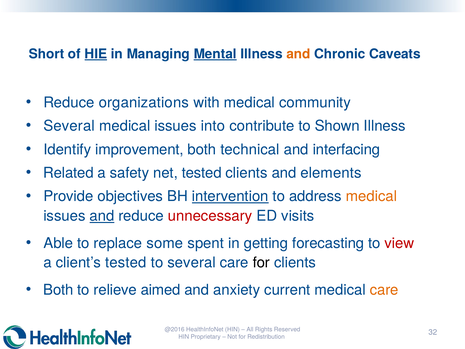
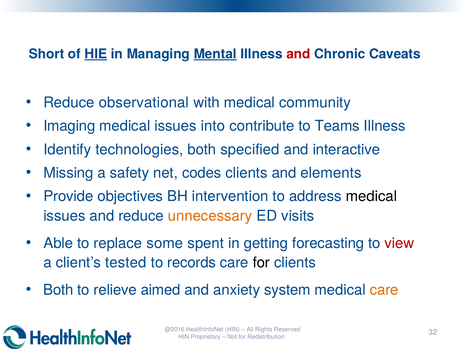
and colour: orange -> red (298, 54)
organizations: organizations -> observational (144, 102)
Several: Several -> Imaging (69, 126)
Shown: Shown -> Teams (337, 126)
improvement: improvement -> technologies (139, 149)
technical: technical -> specified (250, 149)
interfacing: interfacing -> interactive (346, 149)
Related: Related -> Missing (68, 173)
net tested: tested -> codes (202, 173)
intervention underline: present -> none (230, 196)
medical colour: orange -> black (371, 196)
and underline: present -> none (102, 216)
unnecessary colour: red -> orange (210, 216)
to several: several -> records (192, 263)
current: current -> system (287, 290)
